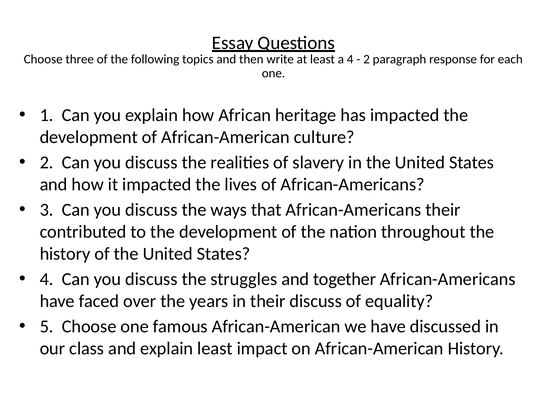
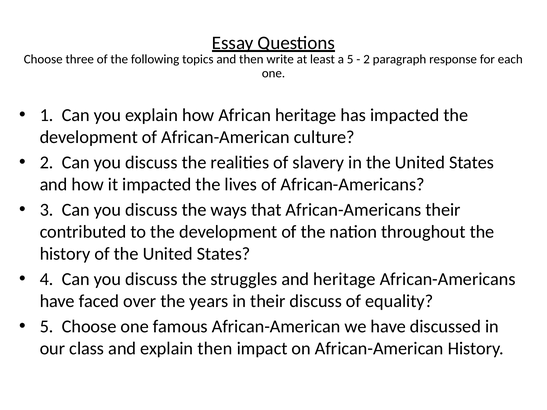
a 4: 4 -> 5 (350, 59)
and together: together -> heritage (344, 279)
explain least: least -> then (215, 349)
